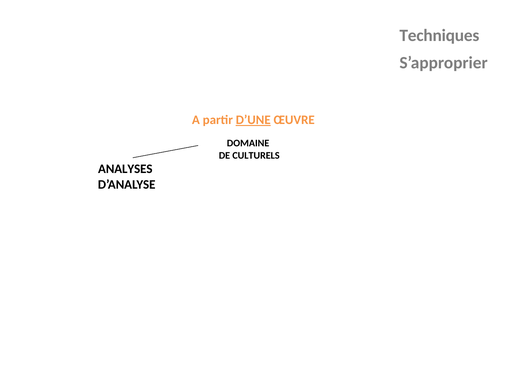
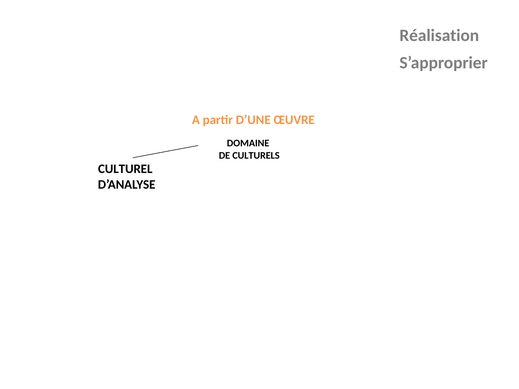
Techniques: Techniques -> Réalisation (439, 35)
D’UNE underline: present -> none (253, 120)
ANALYSES: ANALYSES -> CULTUREL (125, 169)
